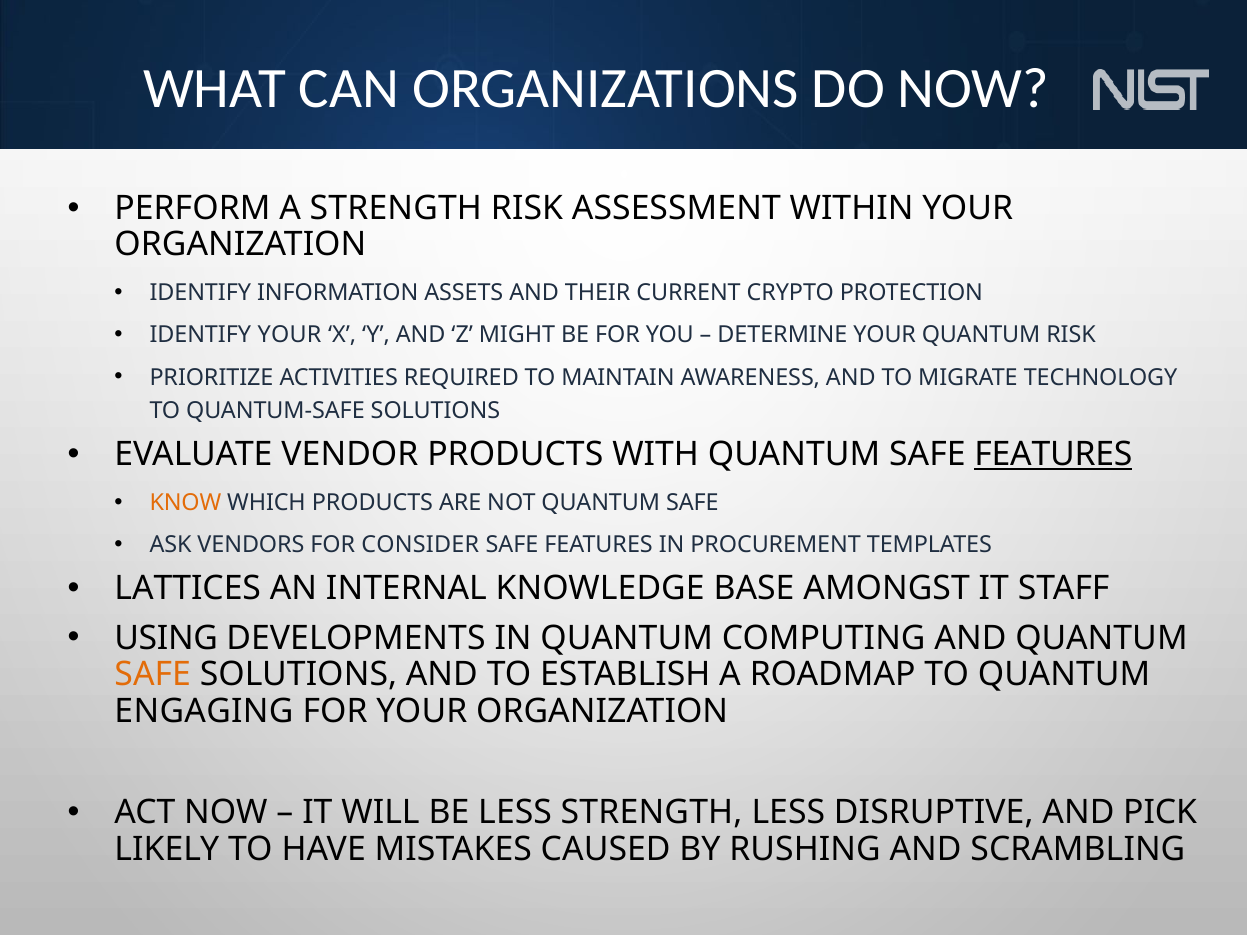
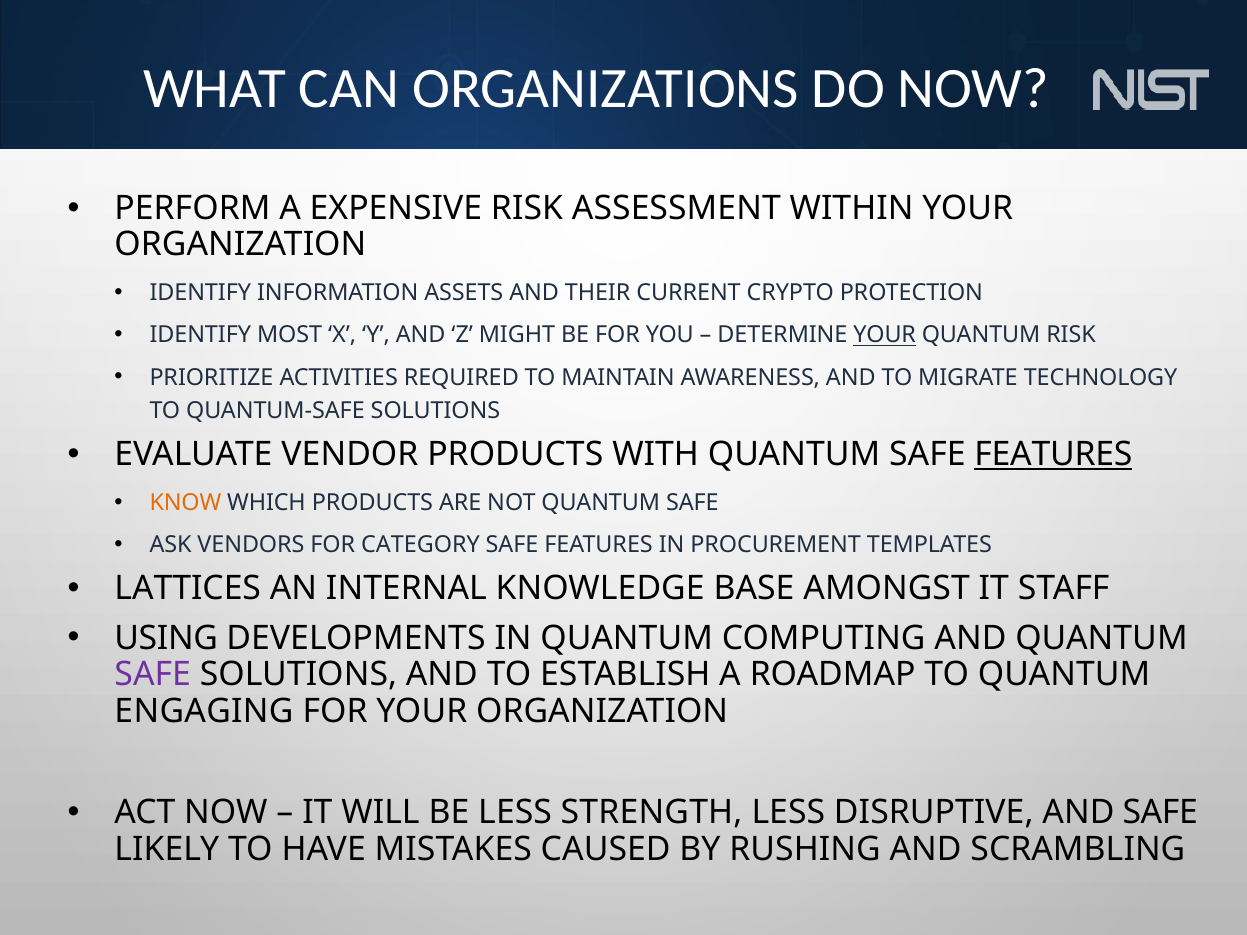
A STRENGTH: STRENGTH -> EXPENSIVE (396, 208)
IDENTIFY YOUR: YOUR -> MOST (290, 335)
YOUR underline: none -> present (885, 335)
CONSIDER: CONSIDER -> CATEGORY (420, 545)
SAFE colour: orange -> purple (153, 675)
AND PICK: PICK -> SAFE (1160, 813)
